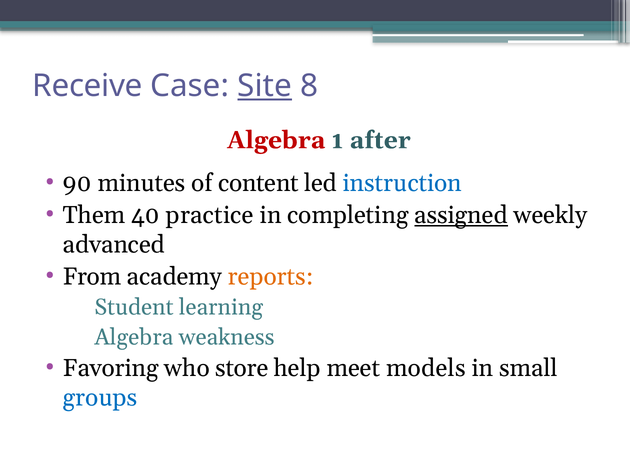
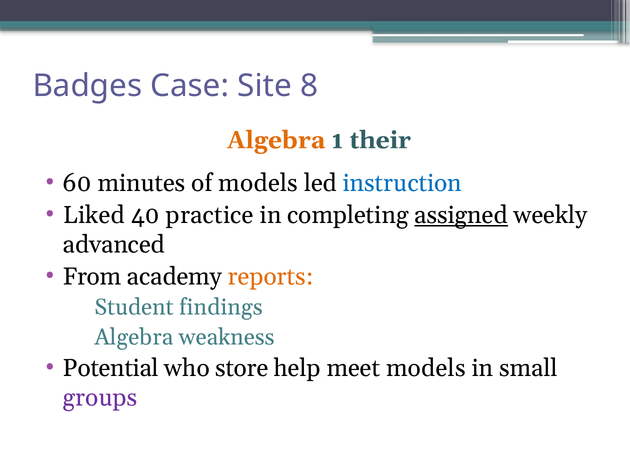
Receive: Receive -> Badges (87, 86)
Site underline: present -> none (265, 86)
Algebra colour: red -> orange (276, 140)
after: after -> their (380, 140)
90: 90 -> 60 (77, 183)
of content: content -> models (258, 183)
Them: Them -> Liked (94, 215)
learning: learning -> findings (221, 308)
Favoring: Favoring -> Potential (111, 369)
groups colour: blue -> purple (100, 398)
